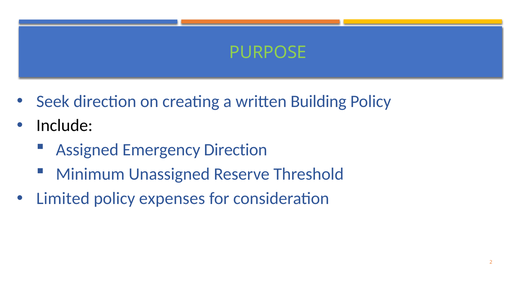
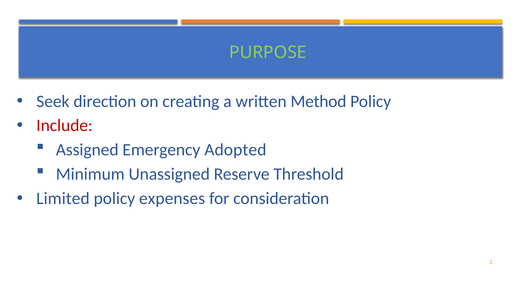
Building: Building -> Method (318, 101)
Include colour: black -> red (64, 126)
Emergency Direction: Direction -> Adopted (235, 150)
